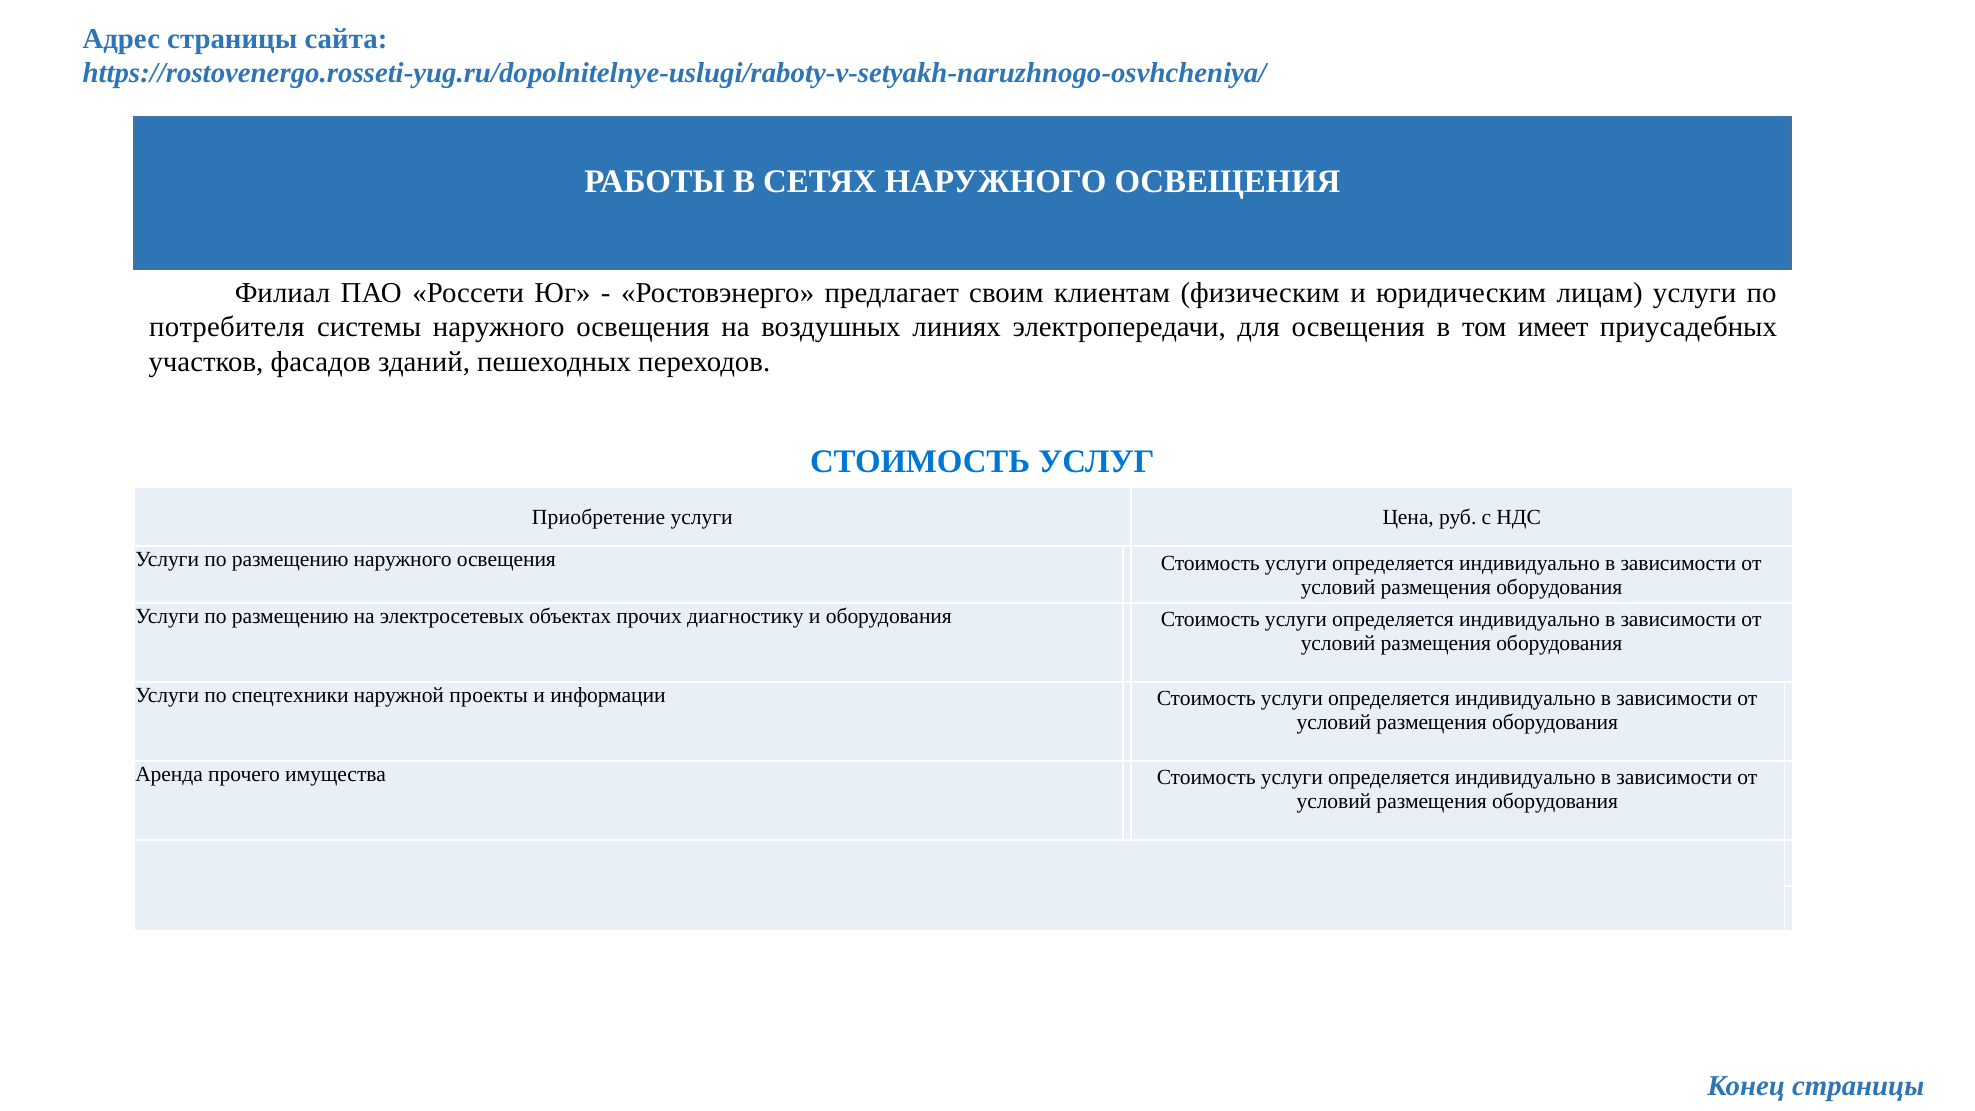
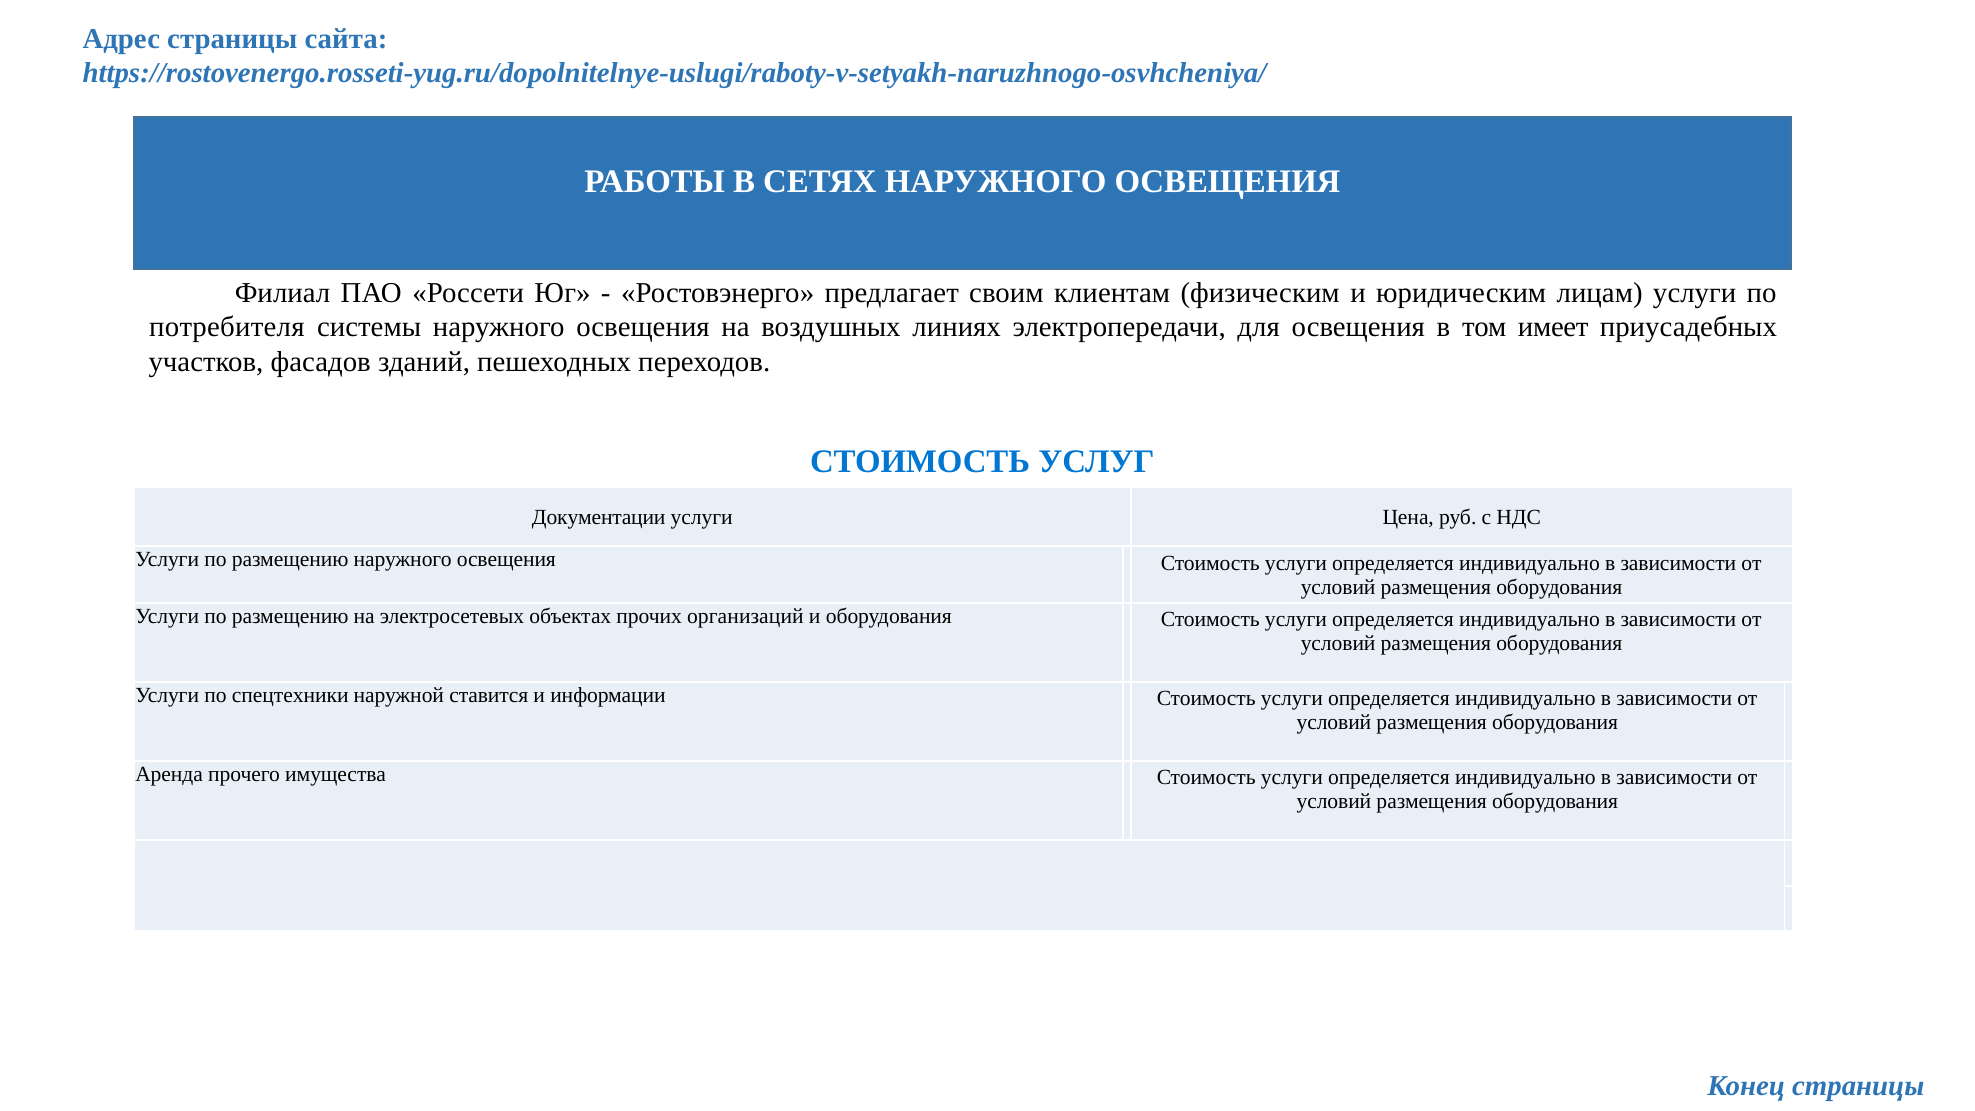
Приобретение: Приобретение -> Документации (599, 517)
диагностику: диагностику -> организаций (745, 616)
проекты: проекты -> ставится (489, 695)
